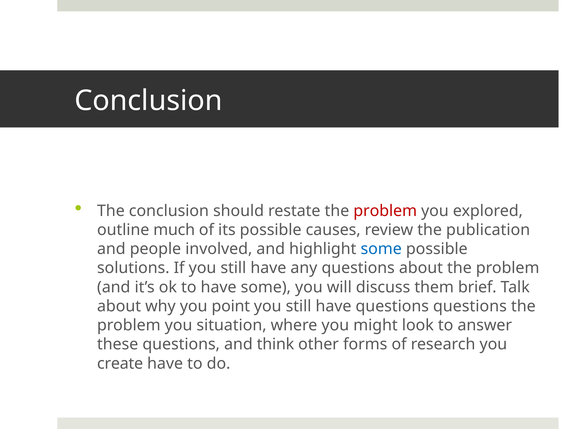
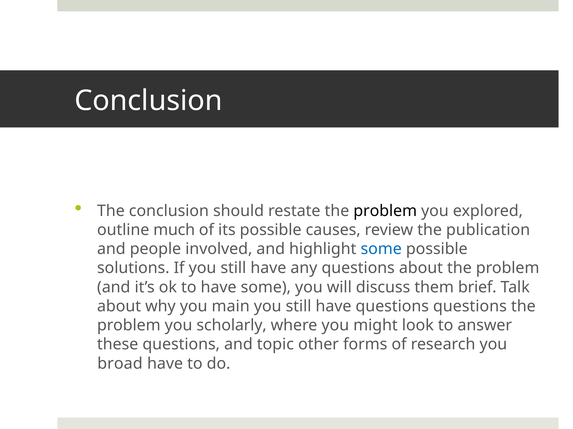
problem colour: red -> black (385, 211)
point: point -> main (231, 307)
situation: situation -> scholarly (232, 326)
think: think -> topic (275, 345)
create: create -> broad (120, 364)
